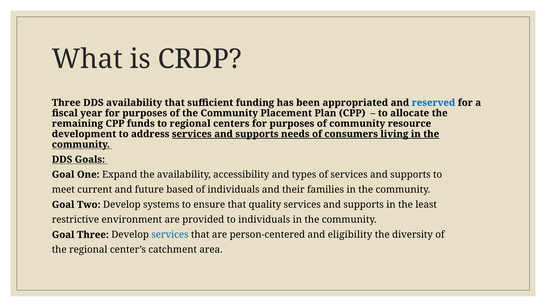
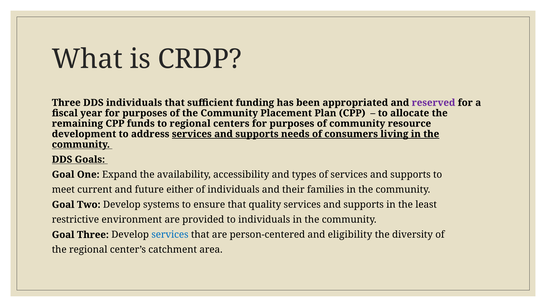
DDS availability: availability -> individuals (134, 103)
reserved colour: blue -> purple (434, 103)
based: based -> either (180, 190)
